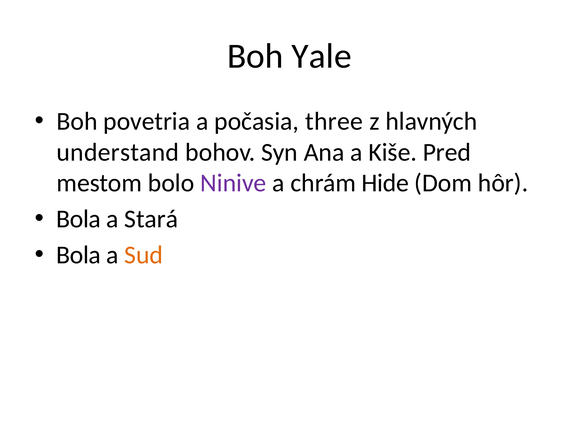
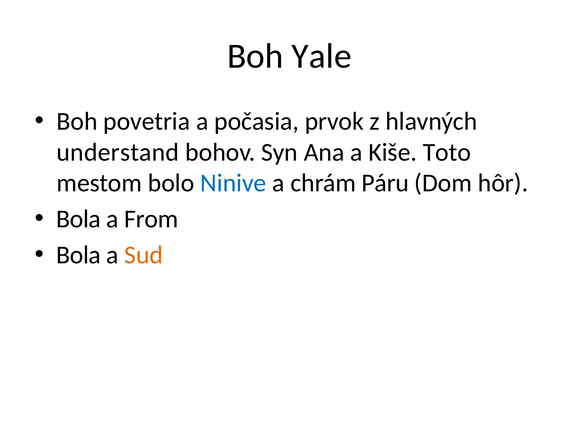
three: three -> prvok (334, 121)
Pred: Pred -> Toto (447, 152)
Ninive colour: purple -> blue (233, 183)
Hide: Hide -> Páru (385, 183)
Stará: Stará -> From (151, 219)
